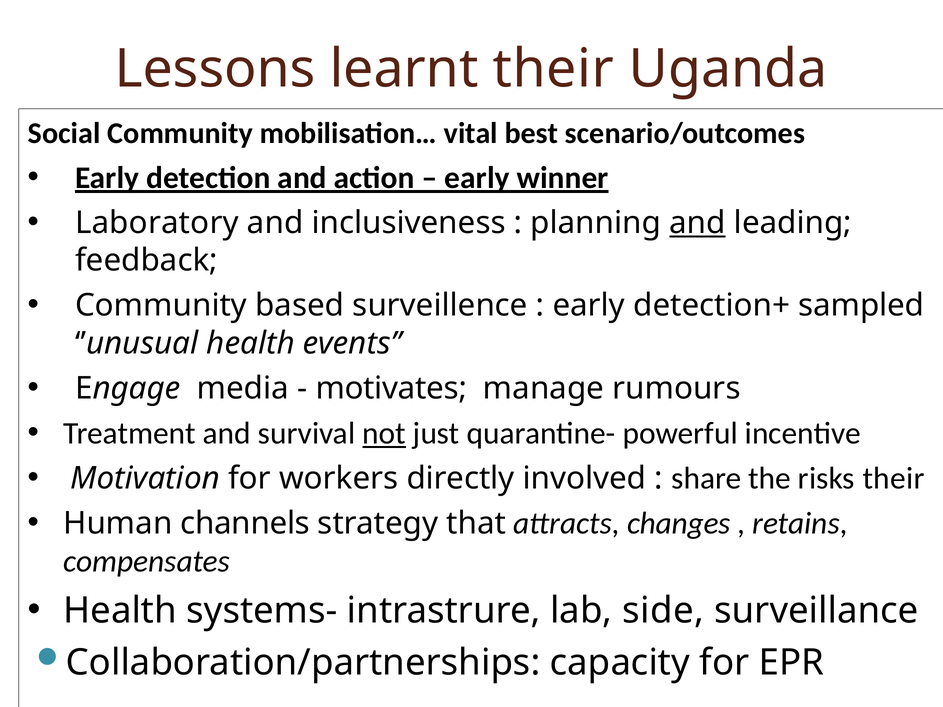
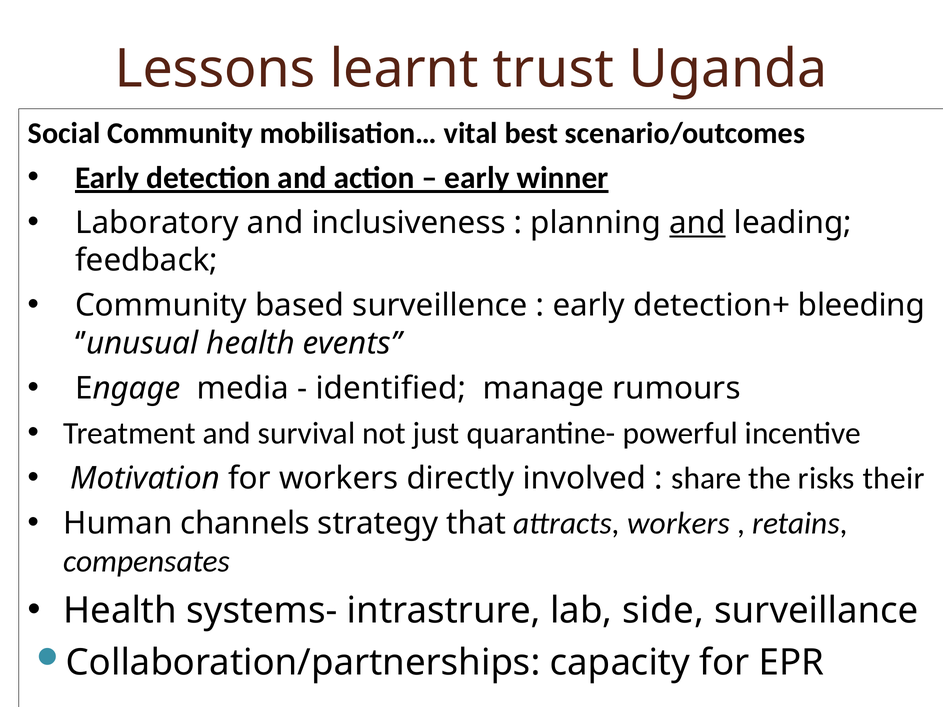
learnt their: their -> trust (553, 69)
sampled: sampled -> bleeding (861, 306)
motivates: motivates -> identified (391, 388)
not underline: present -> none (384, 434)
attracts changes: changes -> workers (679, 524)
